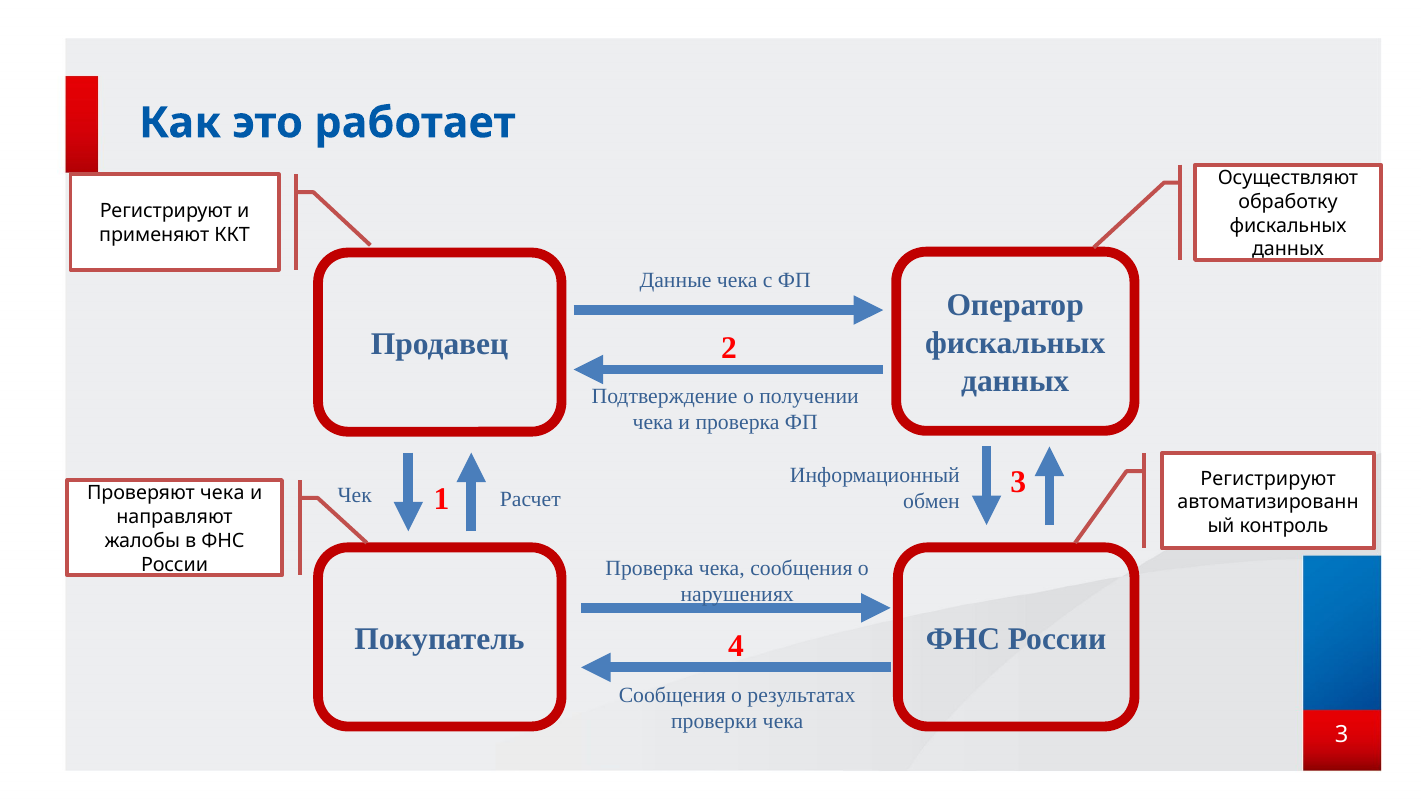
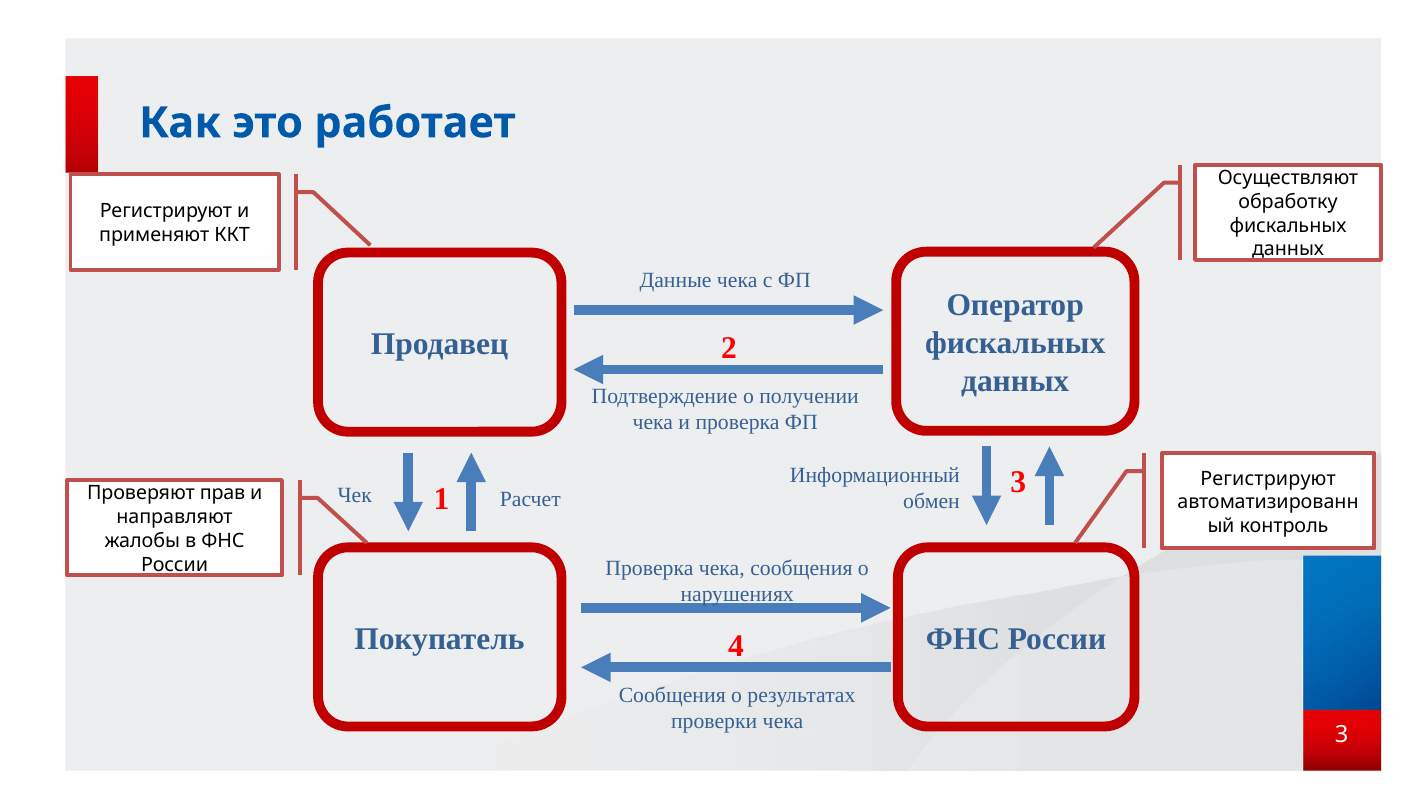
Проверяют чека: чека -> прав (223, 494)
